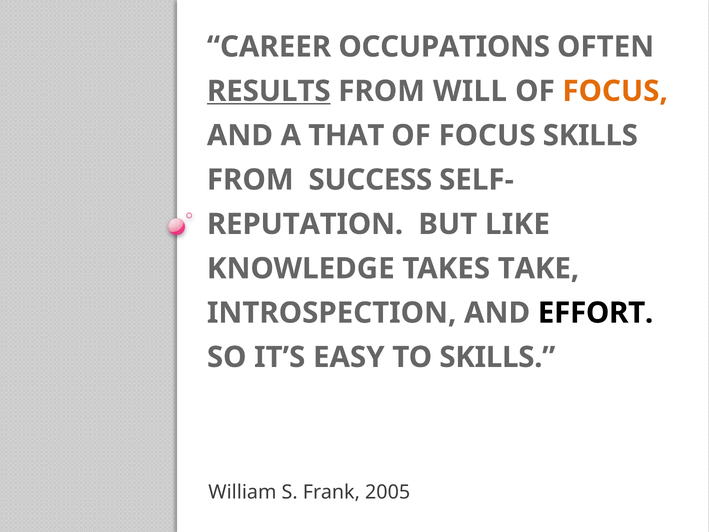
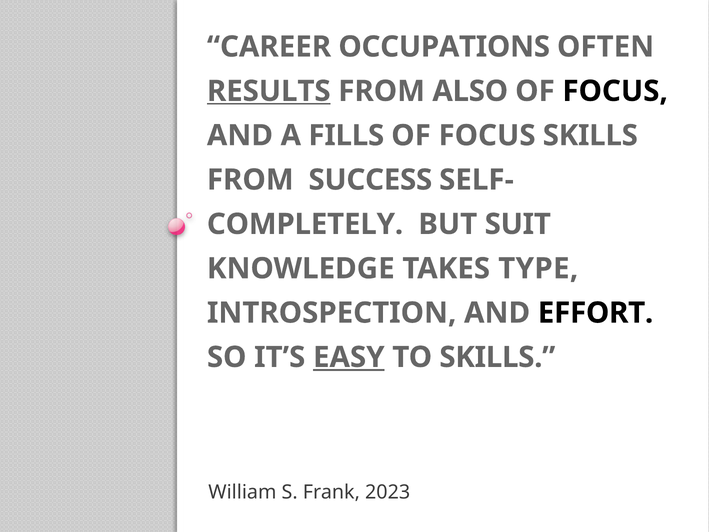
WILL: WILL -> ALSO (470, 91)
FOCUS colour: orange -> black (615, 91)
THAT: THAT -> FILLS (346, 135)
REPUTATION: REPUTATION -> COMPLETELY (305, 224)
LIKE: LIKE -> SUIT (518, 224)
TAKE: TAKE -> TYPE (538, 268)
EASY underline: none -> present (349, 357)
2005: 2005 -> 2023 (388, 492)
